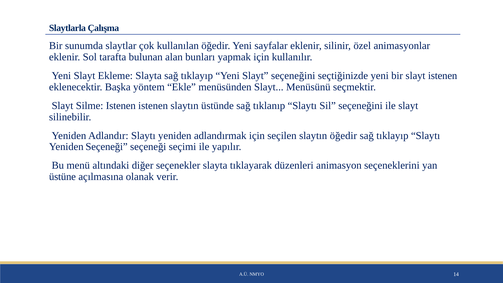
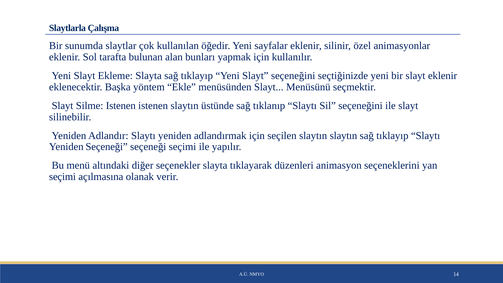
slayt istenen: istenen -> eklenir (443, 76)
slaytın öğedir: öğedir -> slaytın (344, 136)
üstüne: üstüne -> seçimi (62, 177)
